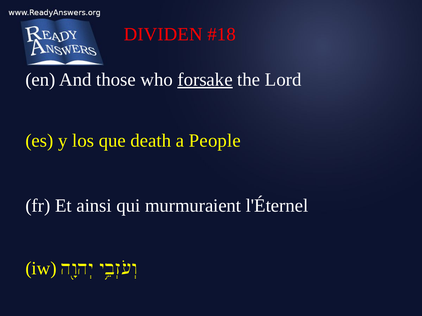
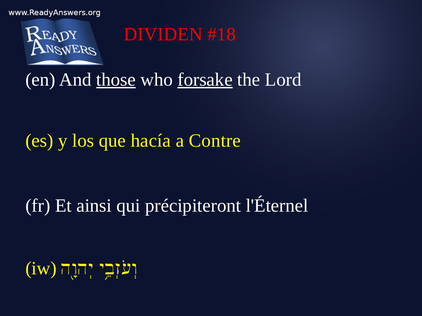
those underline: none -> present (116, 80)
death: death -> hacía (151, 141)
People: People -> Contre (215, 141)
murmuraient: murmuraient -> précipiteront (193, 206)
